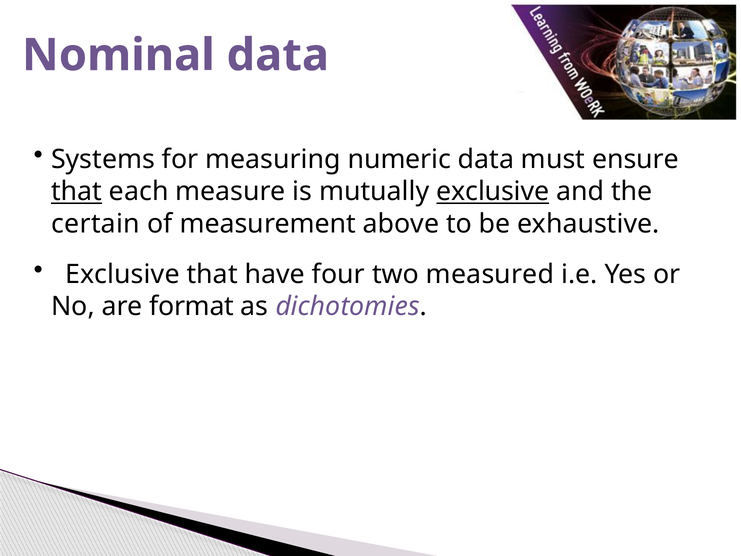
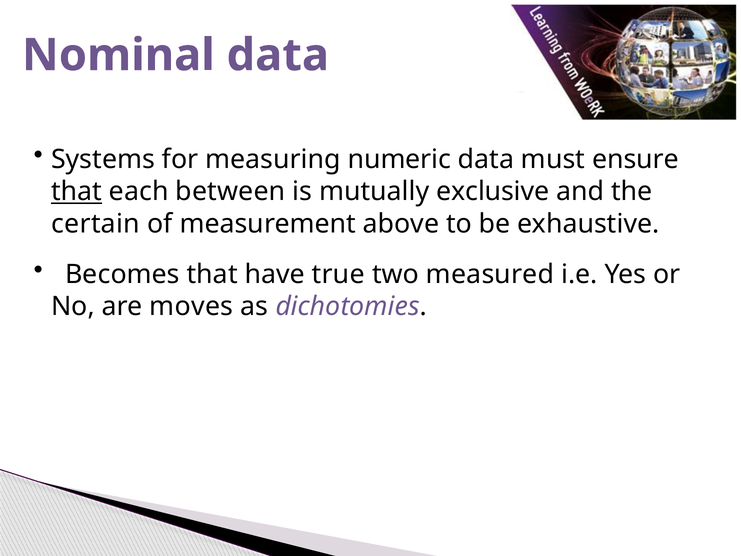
measure: measure -> between (230, 192)
exclusive underline: present -> none (493, 192)
Exclusive: Exclusive -> Becomes (122, 274)
four: four -> true (338, 274)
format: format -> moves (191, 306)
